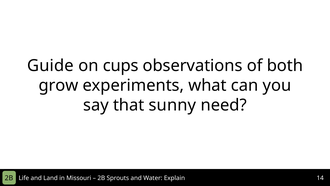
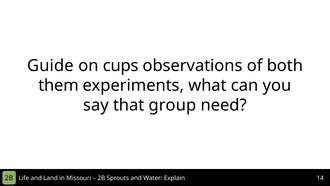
grow: grow -> them (59, 85)
sunny: sunny -> group (172, 105)
